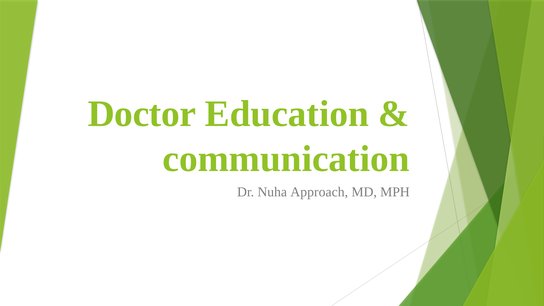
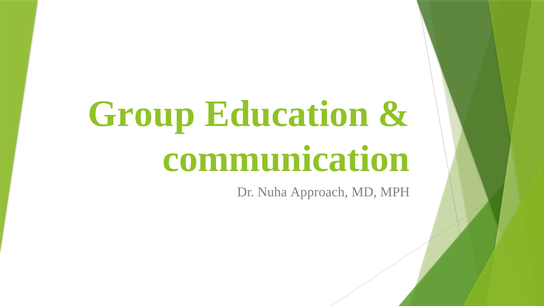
Doctor: Doctor -> Group (141, 114)
